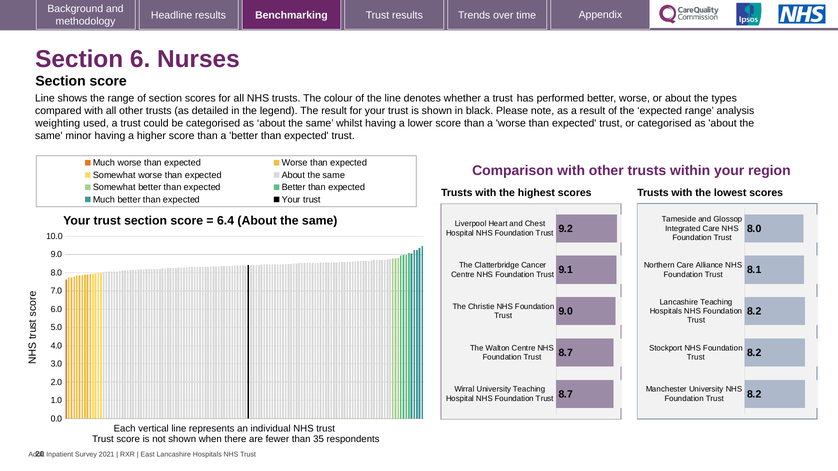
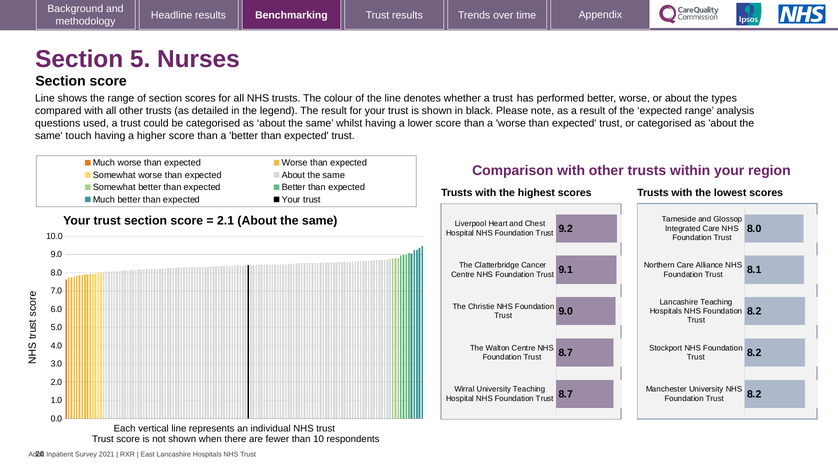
6: 6 -> 5 (140, 59)
weighting: weighting -> questions (58, 123)
minor: minor -> touch (78, 136)
6.4: 6.4 -> 2.1 (226, 221)
35: 35 -> 10 (319, 439)
